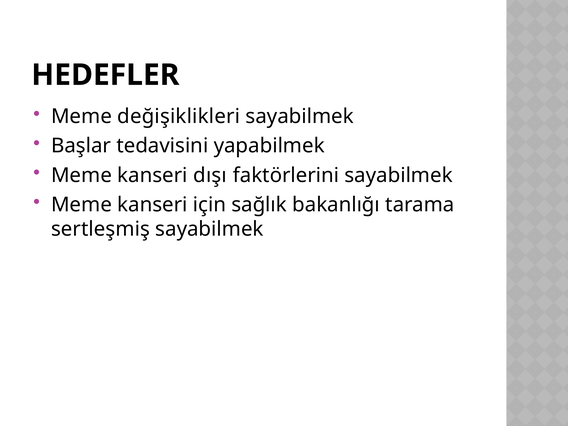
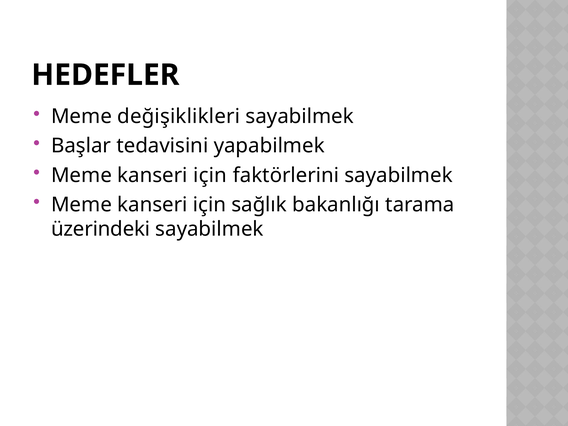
dışı: dışı -> için (210, 175)
sertleşmiş: sertleşmiş -> üzerindeki (101, 229)
